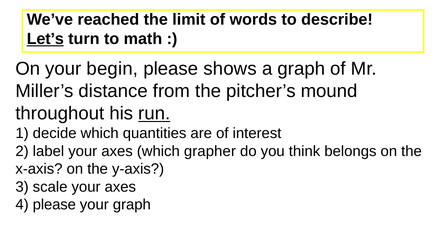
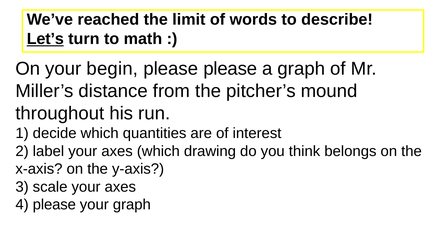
please shows: shows -> please (230, 69)
run underline: present -> none (154, 113)
grapher: grapher -> drawing (210, 151)
